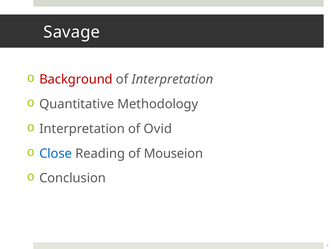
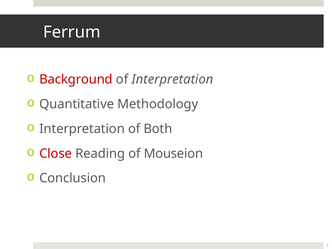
Savage: Savage -> Ferrum (72, 32)
Ovid: Ovid -> Both (158, 129)
Close colour: blue -> red (56, 154)
